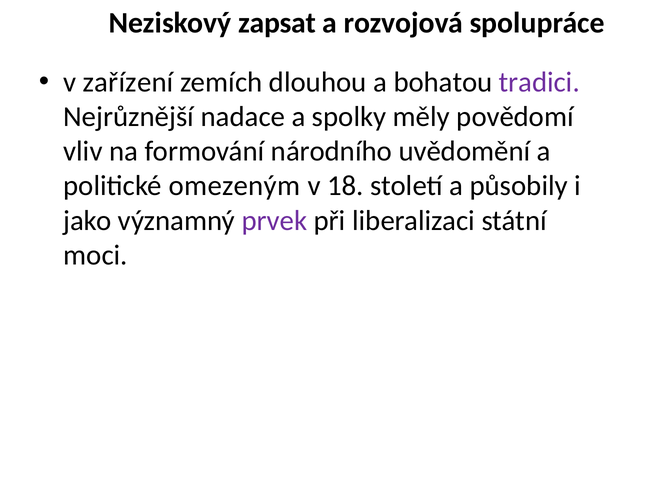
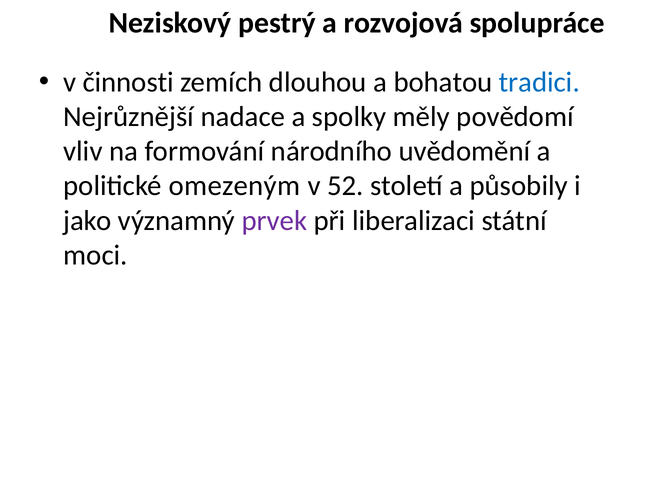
zapsat: zapsat -> pestrý (277, 23)
zařízení: zařízení -> činnosti (128, 82)
tradici colour: purple -> blue (539, 82)
18: 18 -> 52 (345, 186)
